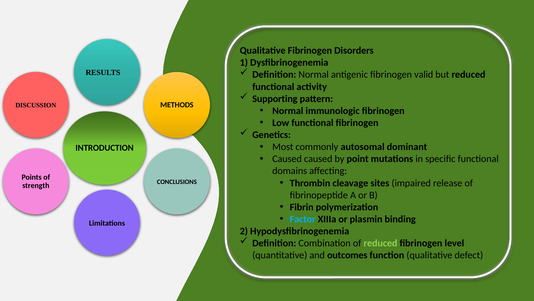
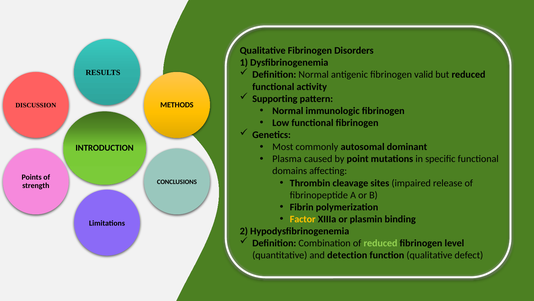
Caused: Caused -> Plasma (287, 159)
Factor colour: light blue -> yellow (303, 219)
outcomes: outcomes -> detection (347, 255)
